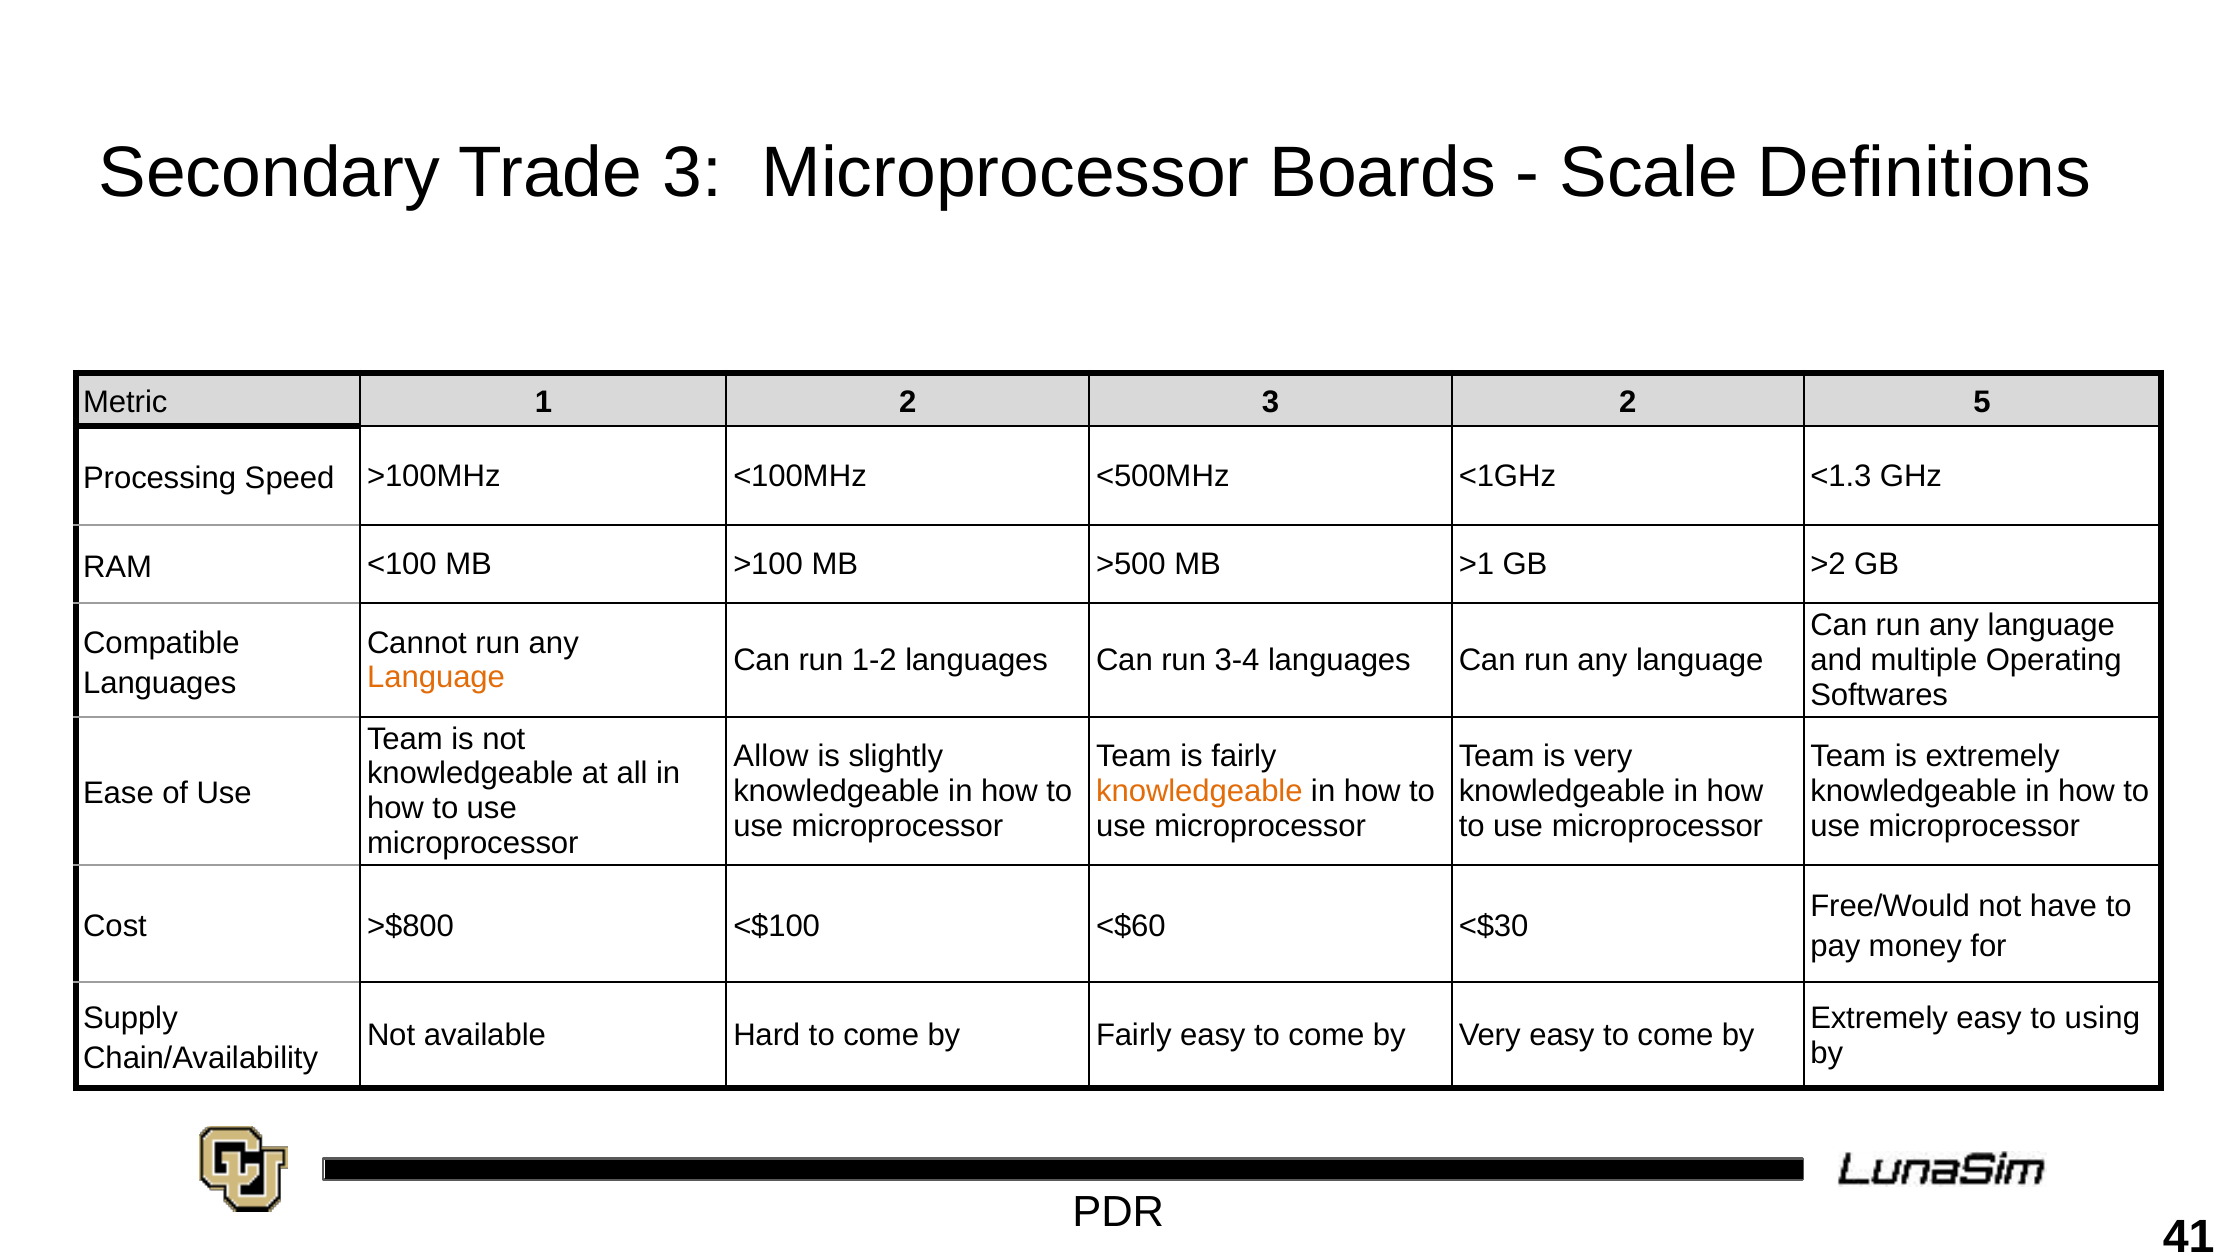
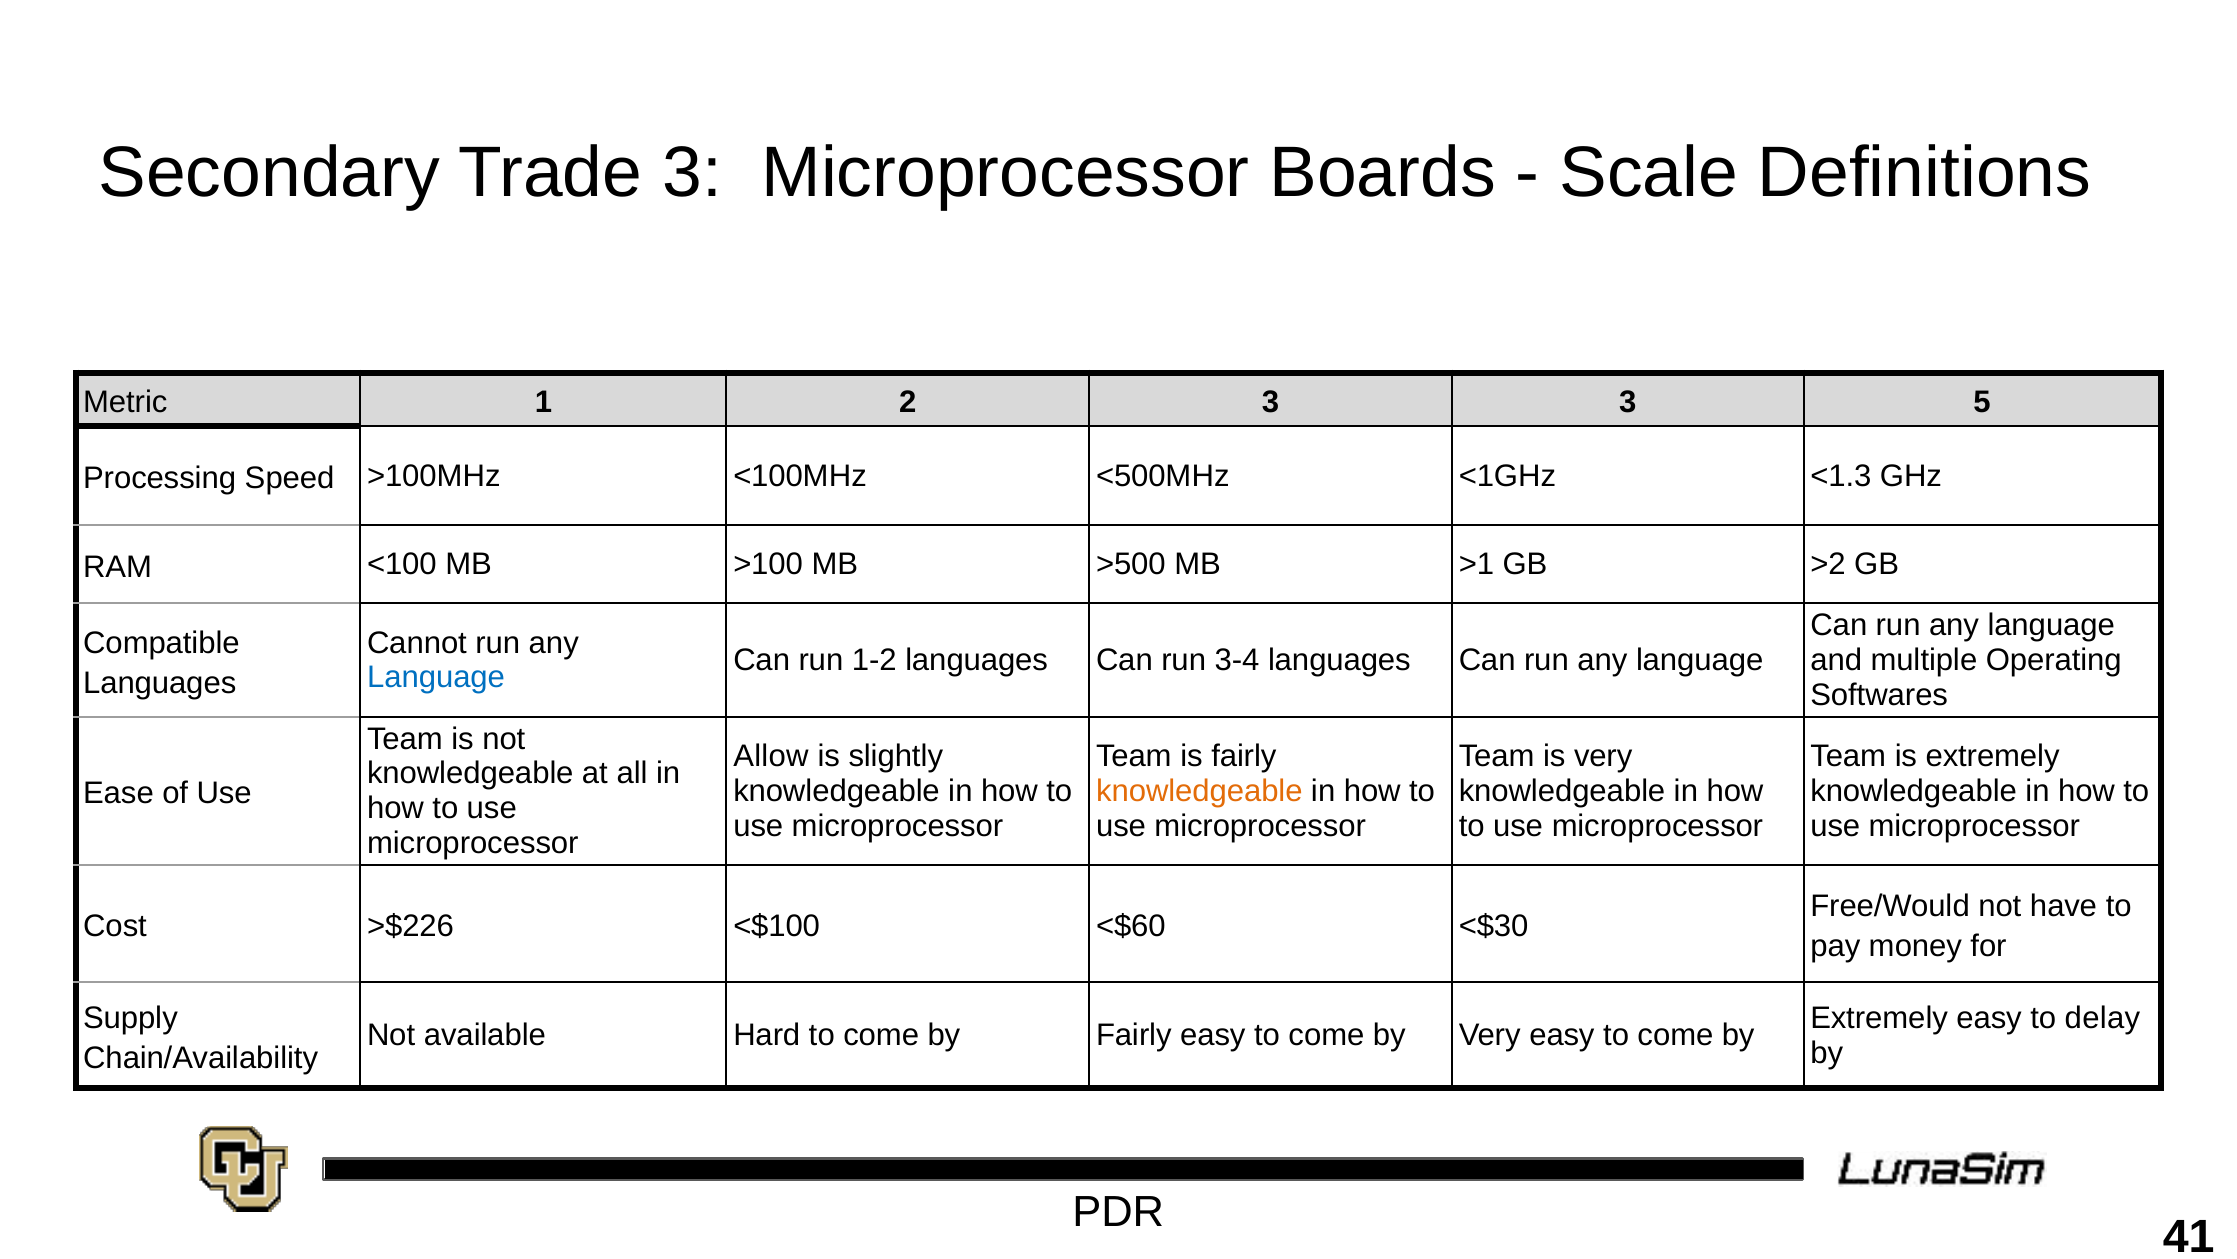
3 2: 2 -> 3 (1628, 402)
Language colour: orange -> blue (436, 677)
>$800: >$800 -> >$226 (411, 926)
using: using -> delay (2102, 1018)
